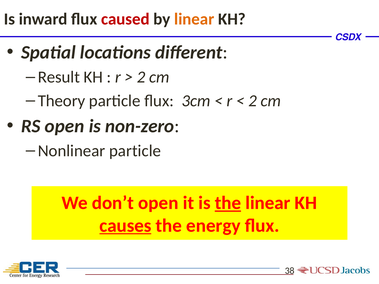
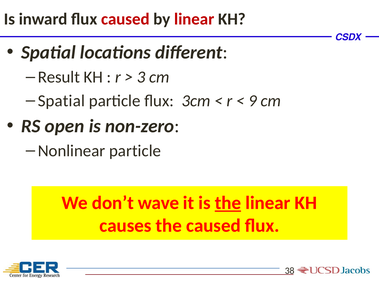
linear colour: orange -> red (194, 19)
2: 2 -> 3 (141, 77)
Theory: Theory -> Spatial (61, 101)
2: 2 -> 9 (253, 101)
don’t open: open -> wave (158, 203)
causes underline: present -> none (125, 226)
the energy: energy -> caused (213, 226)
